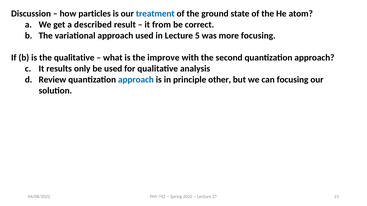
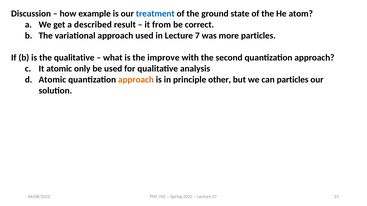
particles: particles -> example (95, 14)
5: 5 -> 7 (197, 36)
more focusing: focusing -> particles (258, 36)
It results: results -> atomic (59, 69)
Review: Review -> Atomic (52, 80)
approach colour: blue -> orange (136, 80)
can focusing: focusing -> particles (293, 80)
